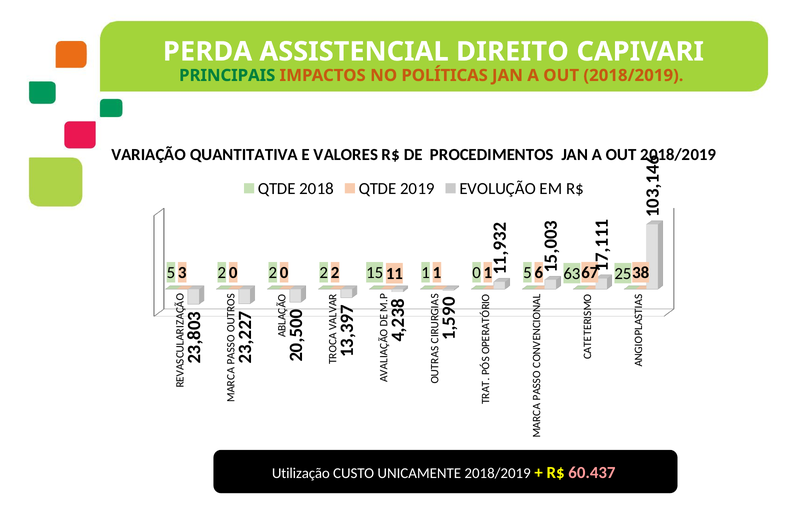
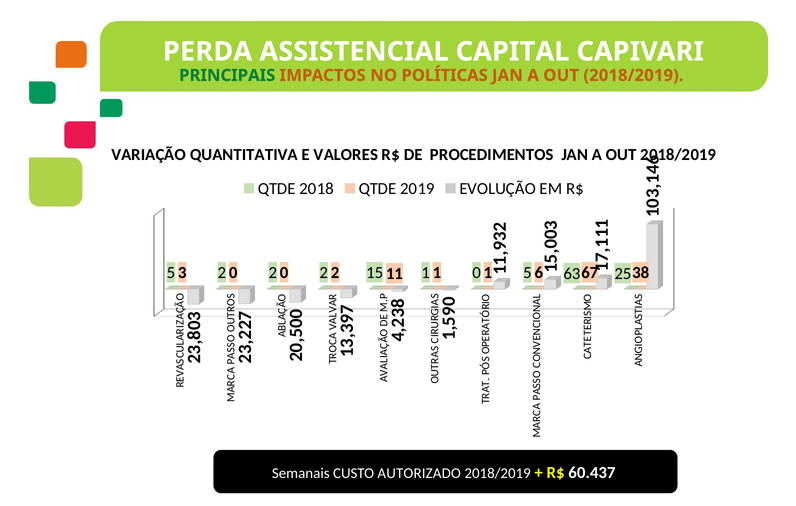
DIREITO: DIREITO -> CAPITAL (513, 52)
Utilização: Utilização -> Semanais (301, 473)
UNICAMENTE: UNICAMENTE -> AUTORIZADO (419, 473)
60.437 colour: pink -> white (592, 472)
